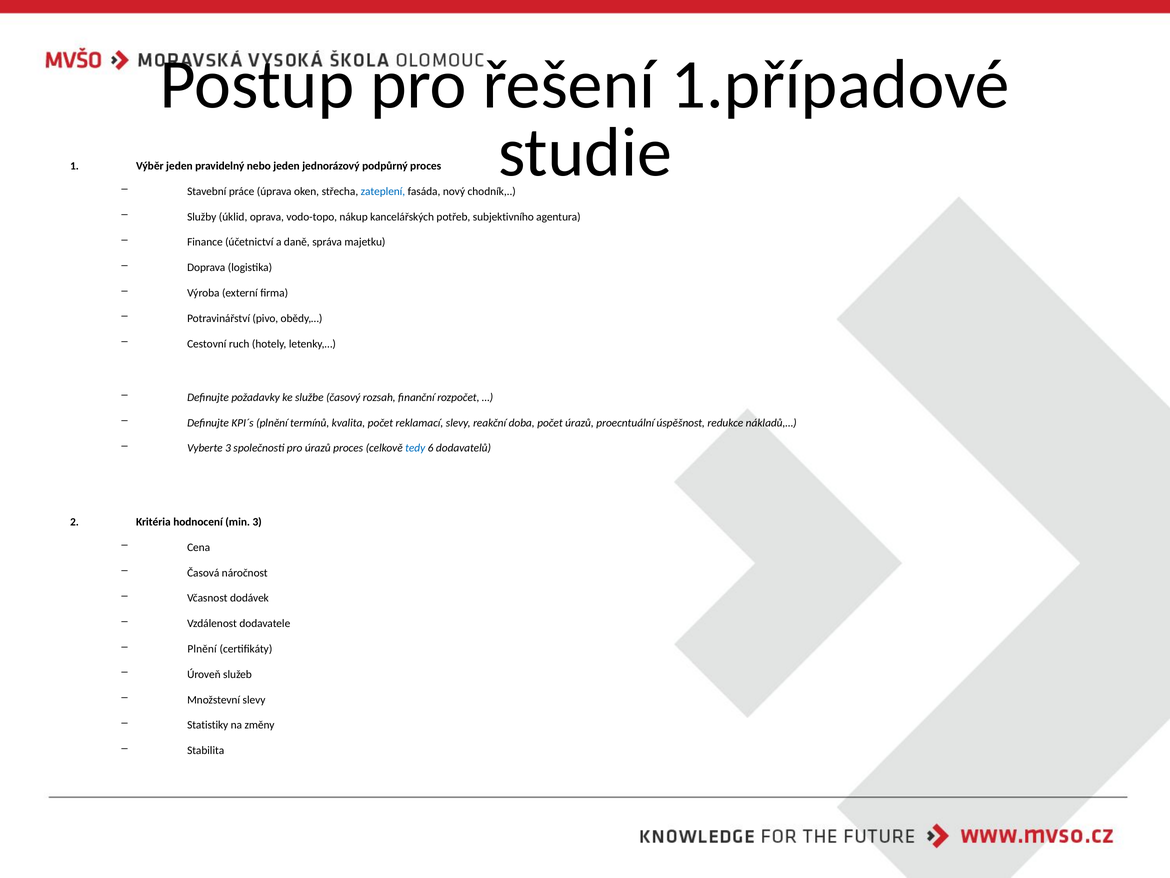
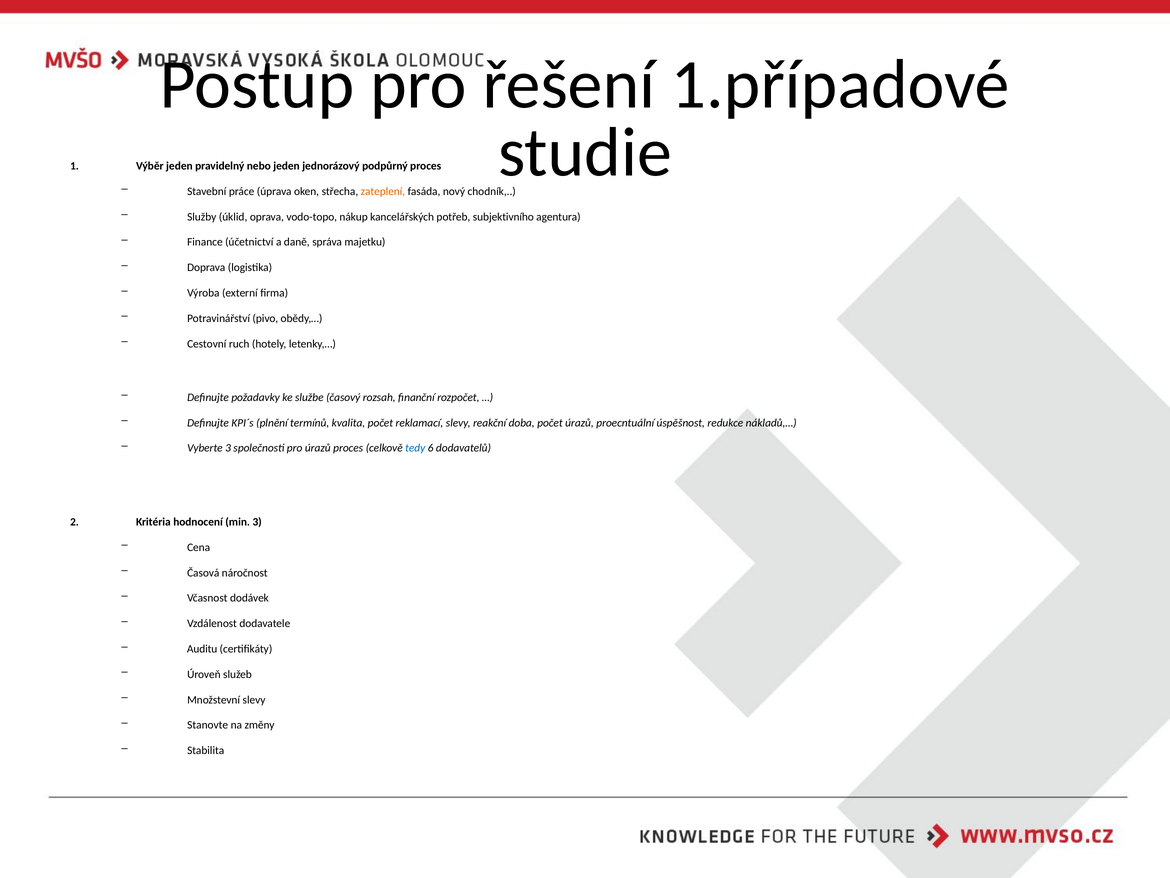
zateplení colour: blue -> orange (383, 191)
Plnění: Plnění -> Auditu (202, 649)
Statistiky: Statistiky -> Stanovte (208, 725)
